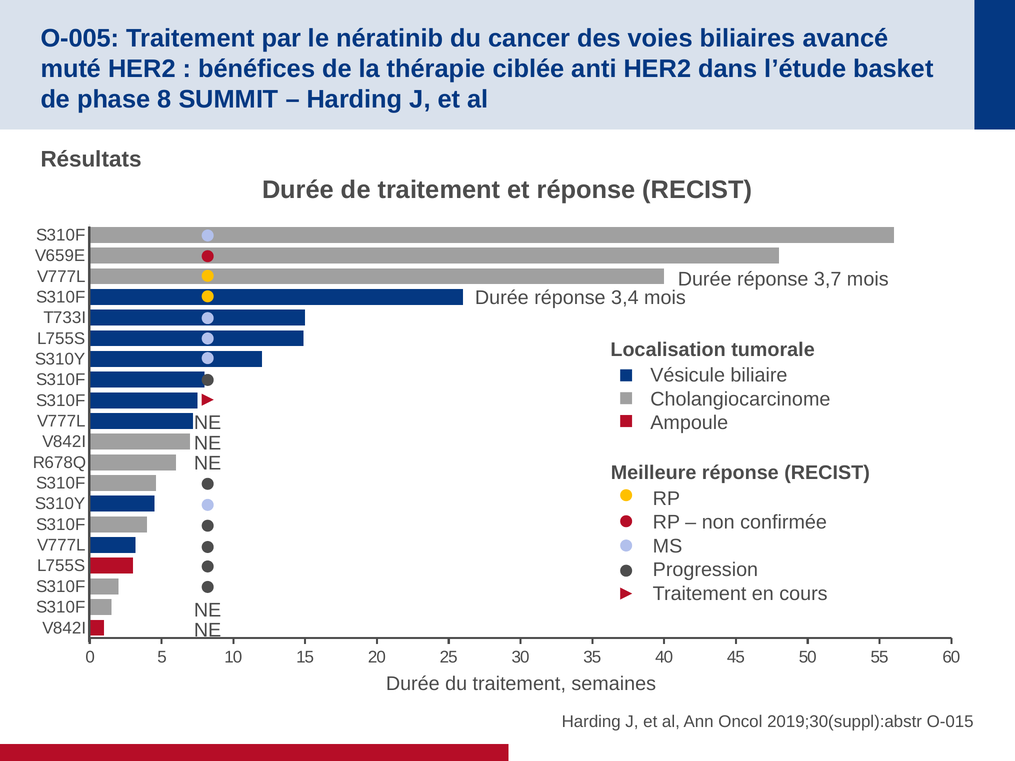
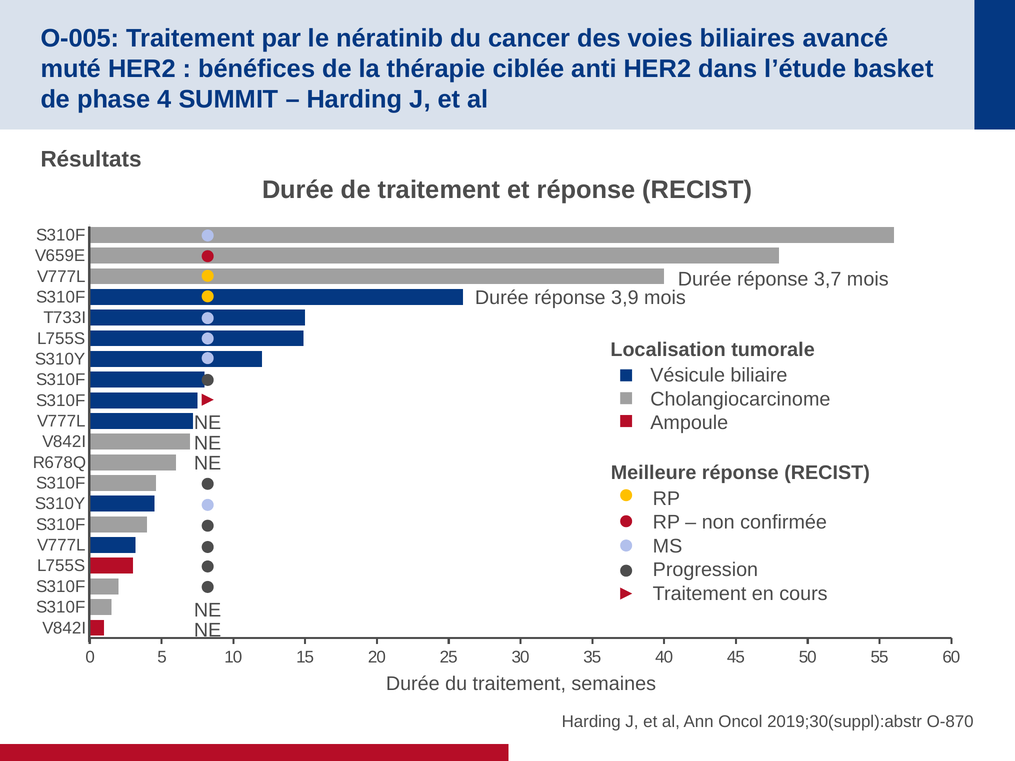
8: 8 -> 4 (164, 100)
3,4: 3,4 -> 3,9 (625, 298)
O-015: O-015 -> O-870 (950, 722)
